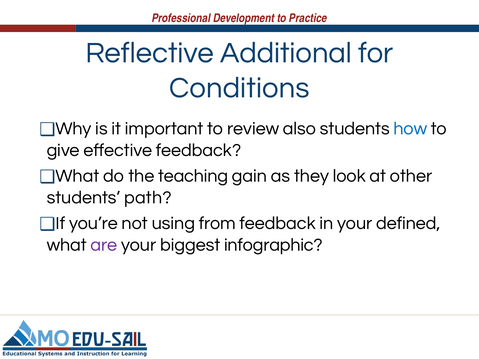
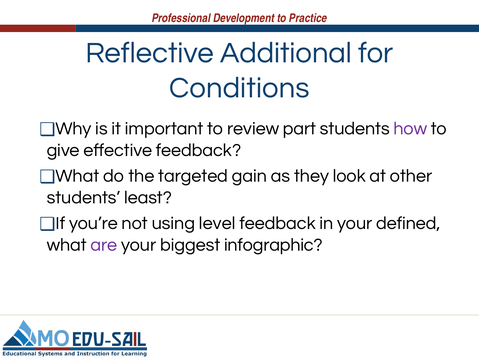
also: also -> part (300, 129)
how colour: blue -> purple (410, 129)
teaching: teaching -> targeted (193, 176)
path: path -> least (148, 198)
from: from -> level (217, 223)
